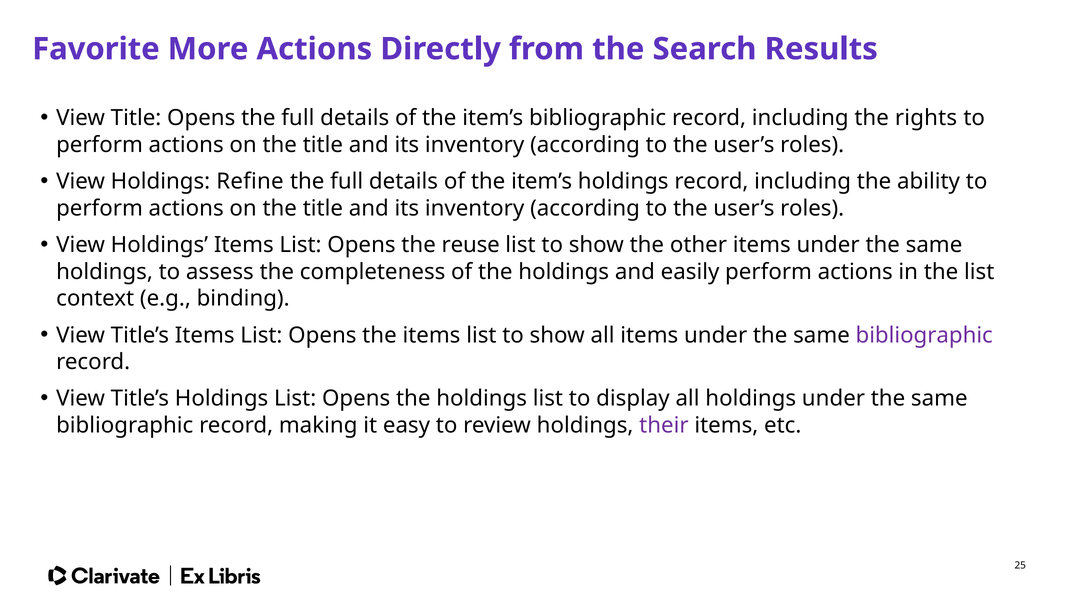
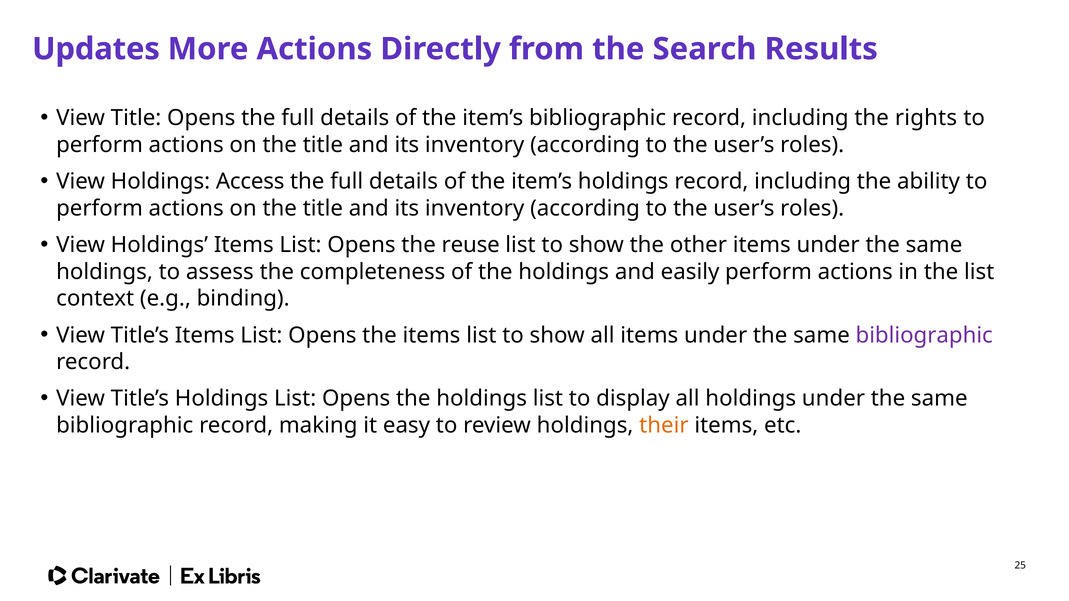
Favorite: Favorite -> Updates (96, 49)
Refine: Refine -> Access (250, 182)
their colour: purple -> orange (664, 426)
